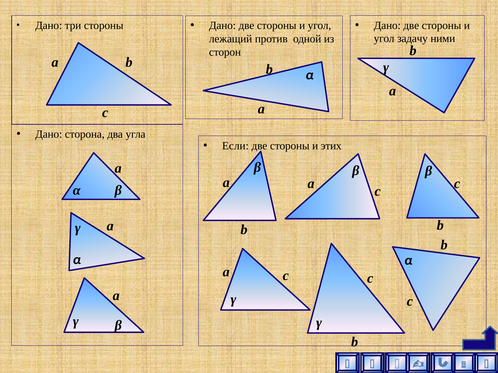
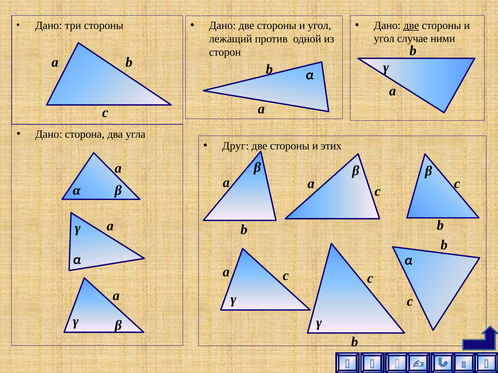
две underline: none -> present (411, 25)
задачу: задачу -> случае (413, 39)
Если: Если -> Друг (235, 146)
